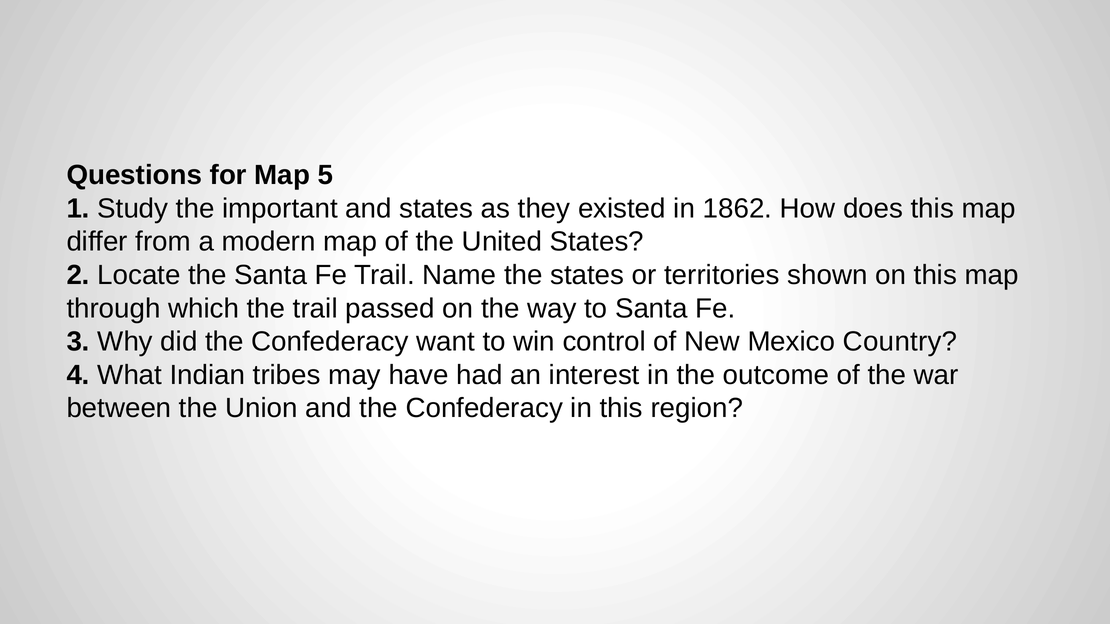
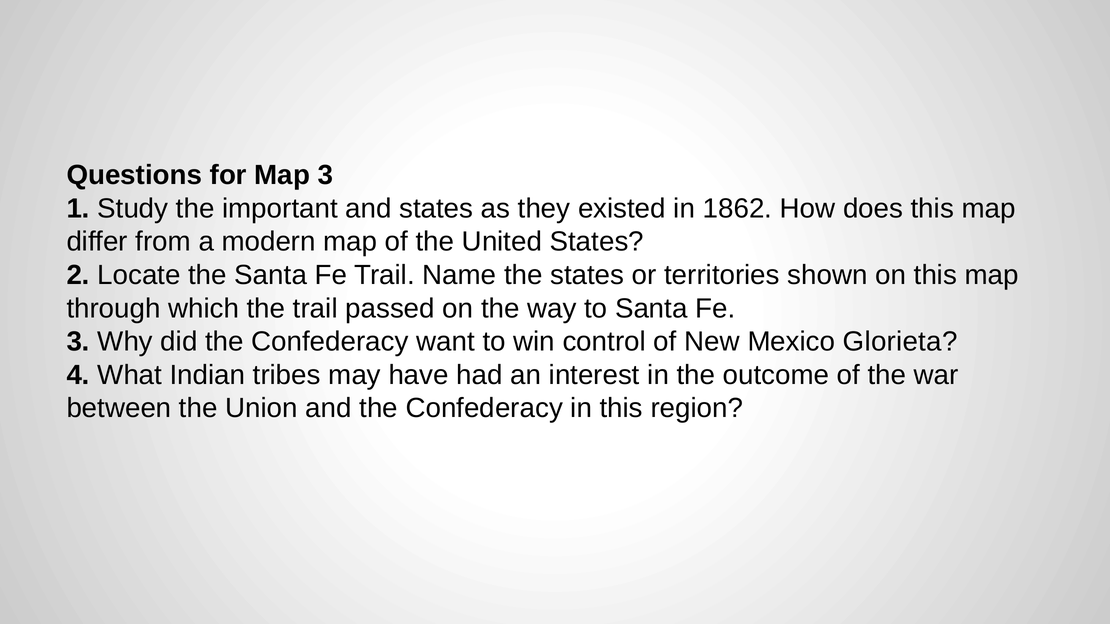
Map 5: 5 -> 3 (325, 175)
Country: Country -> Glorieta (900, 342)
